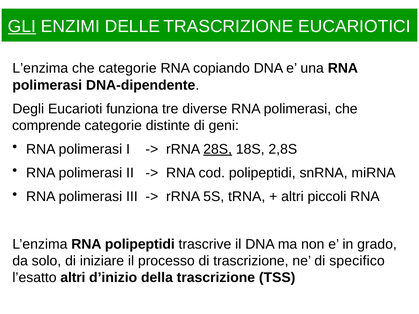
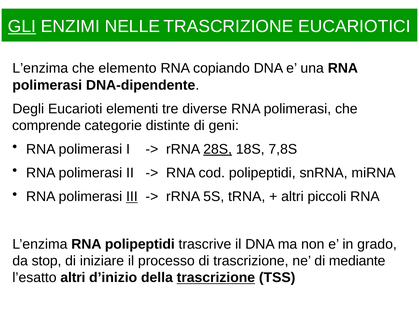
DELLE: DELLE -> NELLE (132, 26)
che categorie: categorie -> elemento (128, 68)
funziona: funziona -> elementi (132, 109)
2,8S: 2,8S -> 7,8S (283, 149)
III underline: none -> present (132, 197)
solo: solo -> stop (47, 261)
specifico: specifico -> mediante (357, 261)
trascrizione underline: none -> present (216, 278)
